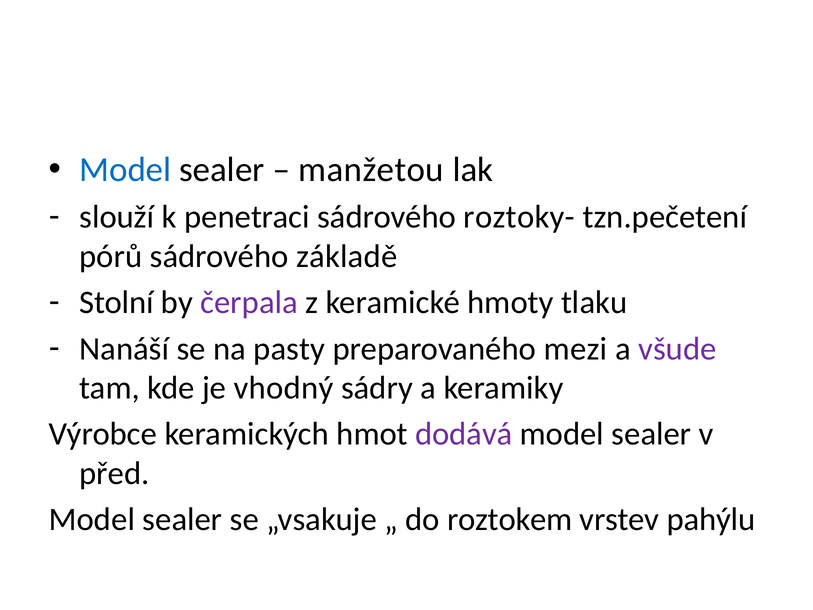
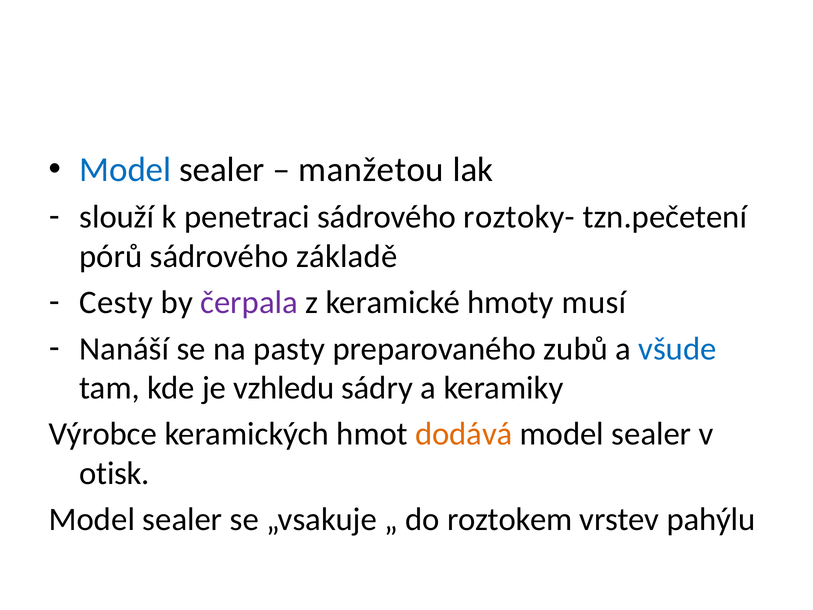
Stolní: Stolní -> Cesty (116, 302)
tlaku: tlaku -> musí (594, 302)
mezi: mezi -> zubů (576, 349)
všude colour: purple -> blue (678, 349)
vhodný: vhodný -> vzhledu (284, 388)
dodává colour: purple -> orange (464, 434)
před: před -> otisk (115, 473)
